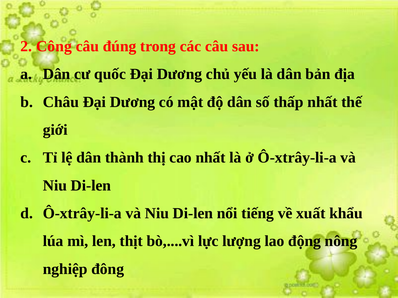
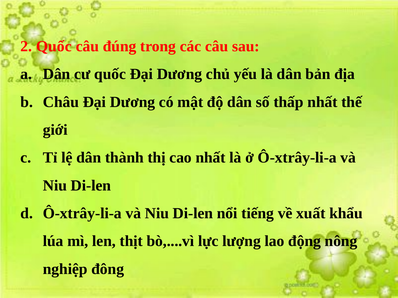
2 Công: Công -> Quốc (54, 46)
